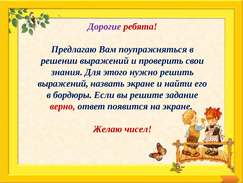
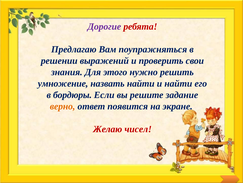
выражений: выражений -> умножение (63, 83)
назвать экране: экране -> найти (141, 83)
верно colour: red -> orange (63, 106)
